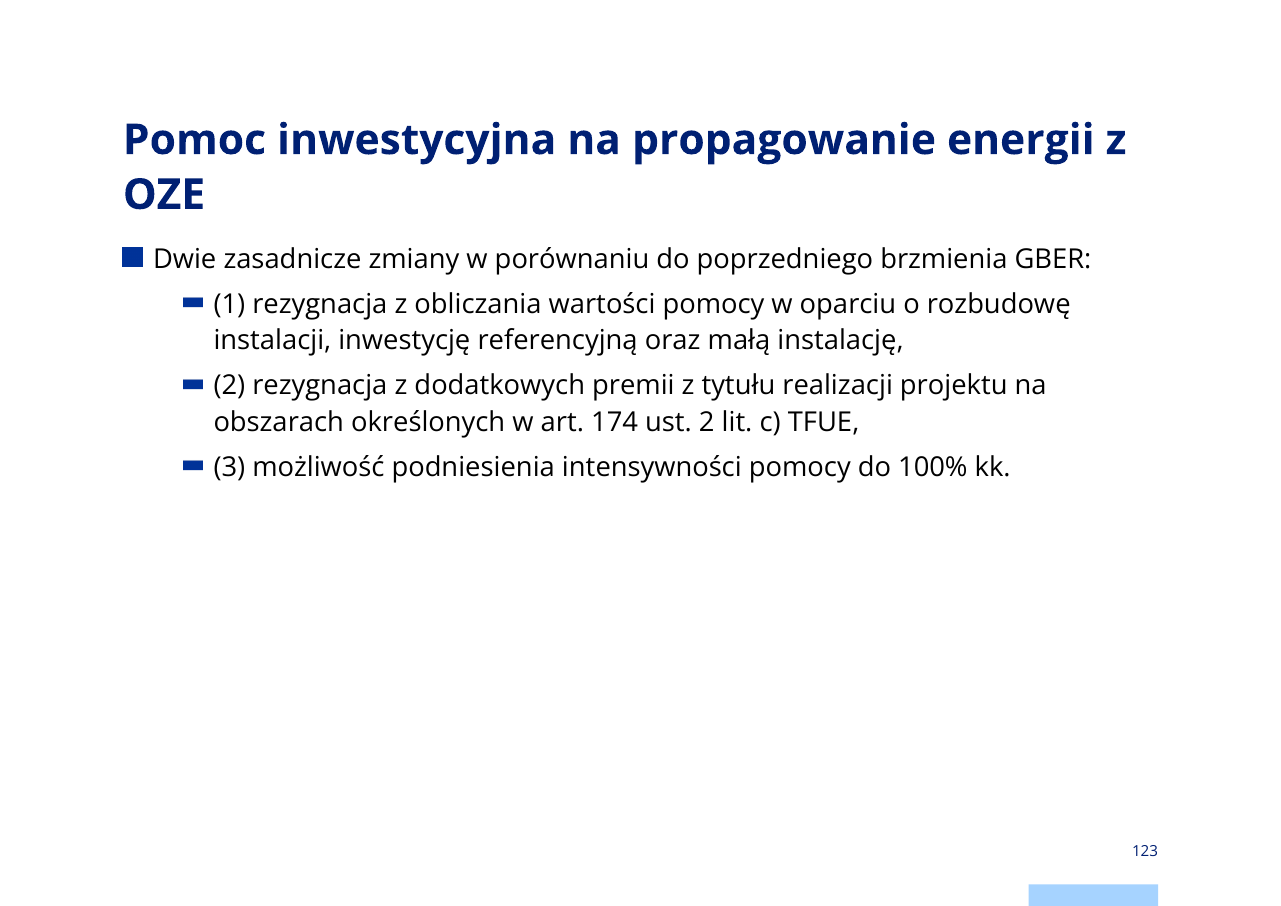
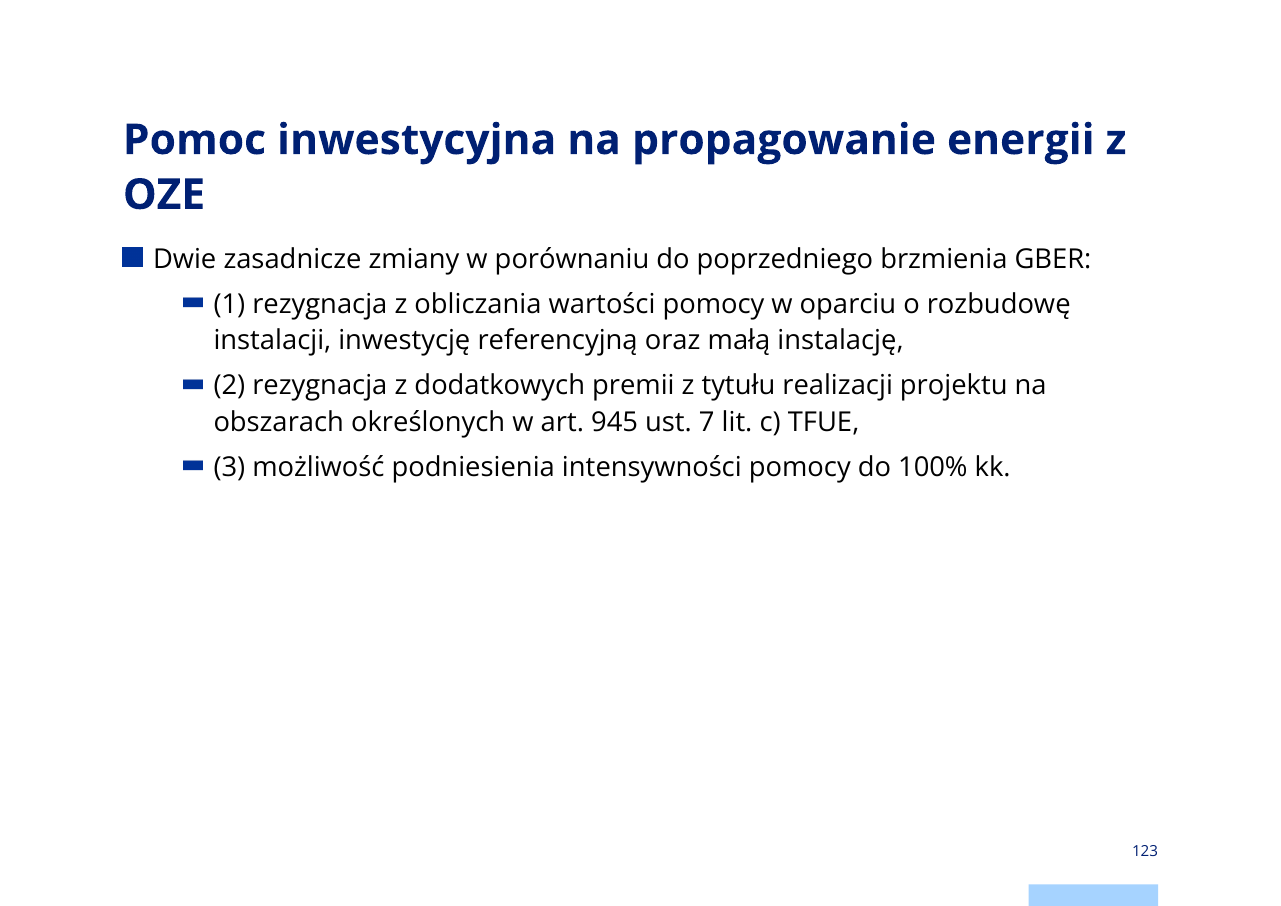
174: 174 -> 945 (615, 422)
ust 2: 2 -> 7 (707, 422)
